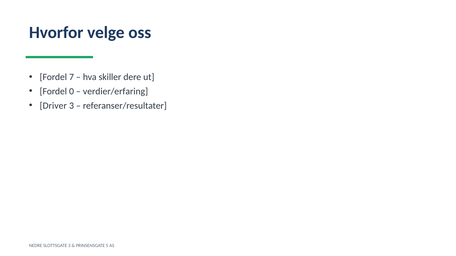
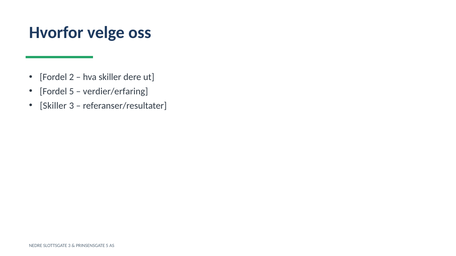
7: 7 -> 2 (72, 77)
Fordel 0: 0 -> 5 (72, 91)
Driver: Driver -> Skiller (53, 106)
